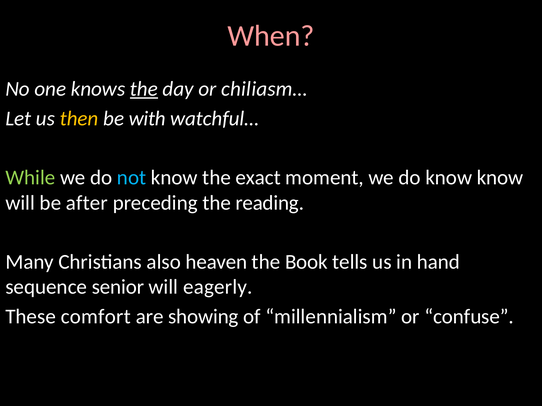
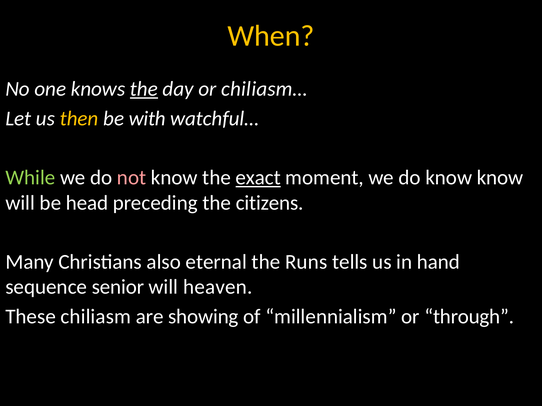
When colour: pink -> yellow (271, 36)
not colour: light blue -> pink (132, 178)
exact underline: none -> present (258, 178)
after: after -> head (87, 203)
reading: reading -> citizens (270, 203)
heaven: heaven -> eternal (216, 262)
Book: Book -> Runs (306, 262)
eagerly: eagerly -> heaven (218, 287)
comfort: comfort -> chiliasm (96, 317)
confuse: confuse -> through (469, 317)
